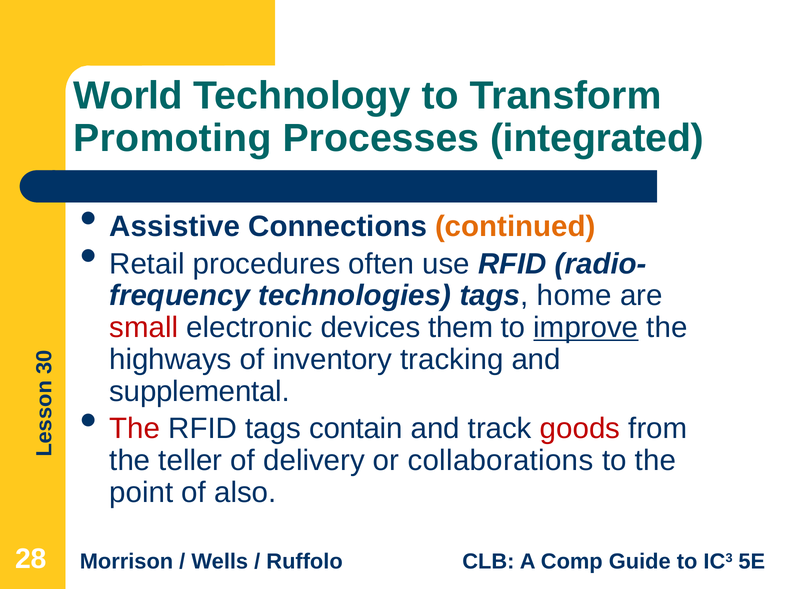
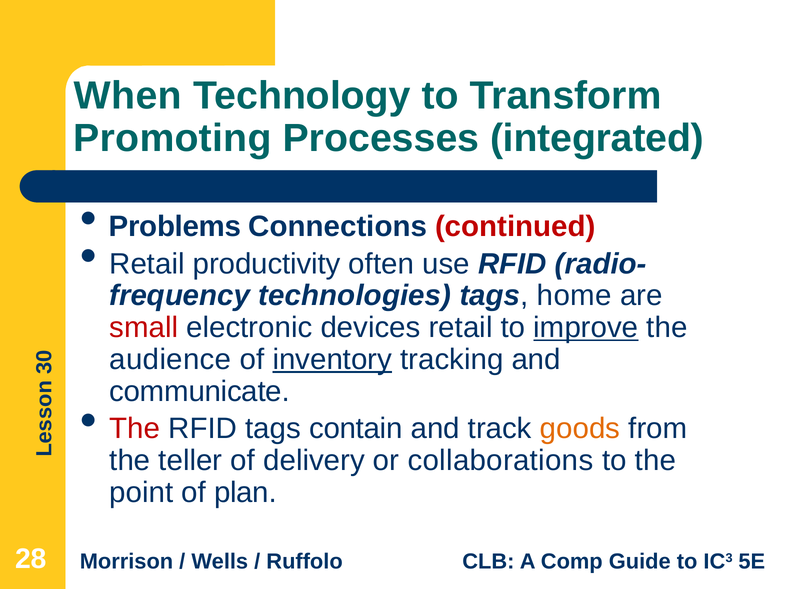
World: World -> When (128, 96)
Assistive: Assistive -> Problems (175, 227)
continued colour: orange -> red (515, 227)
procedures: procedures -> productivity (267, 264)
devices them: them -> retail (461, 328)
highways: highways -> audience (170, 360)
inventory underline: none -> present (332, 360)
supplemental: supplemental -> communicate (200, 392)
goods colour: red -> orange (580, 429)
also: also -> plan (245, 493)
